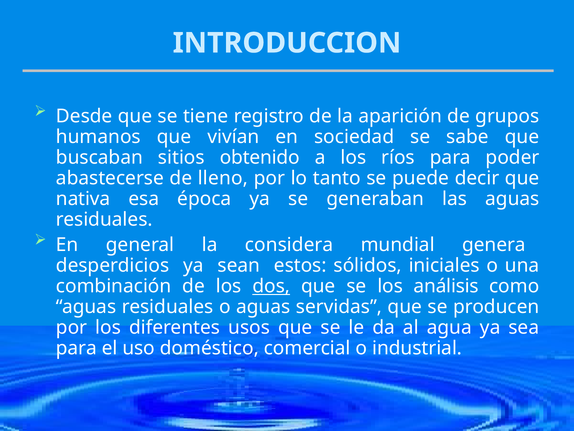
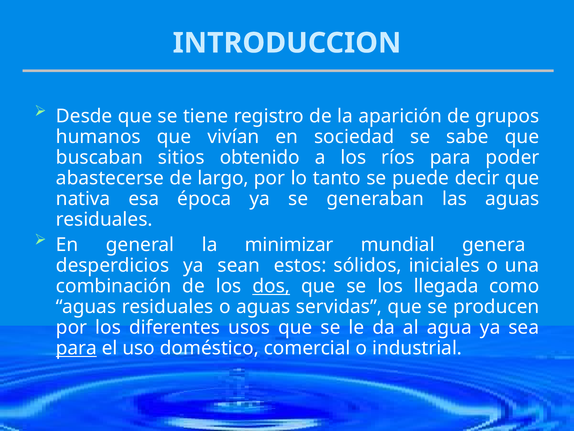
lleno: lleno -> largo (223, 178)
considera: considera -> minimizar (289, 245)
análisis: análisis -> llegada (446, 286)
para underline: none -> present (76, 348)
